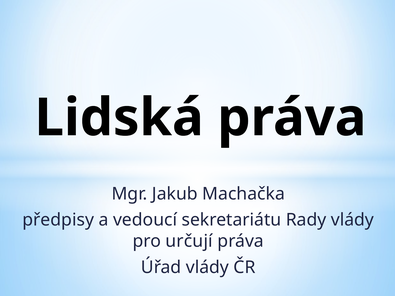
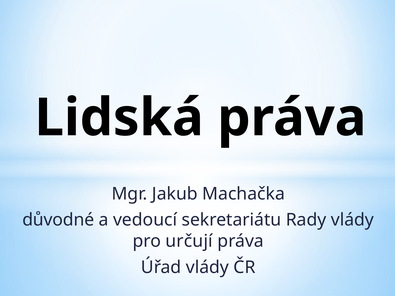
předpisy: předpisy -> důvodné (58, 220)
